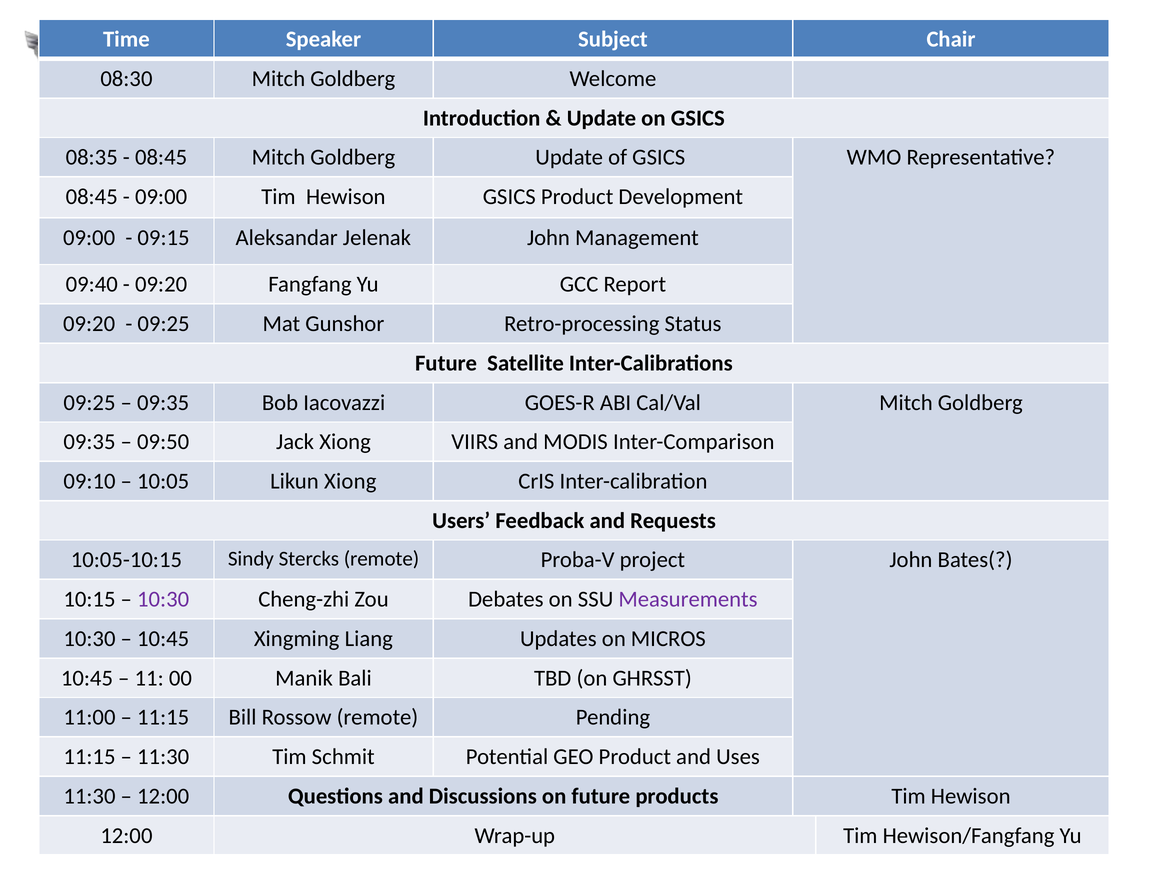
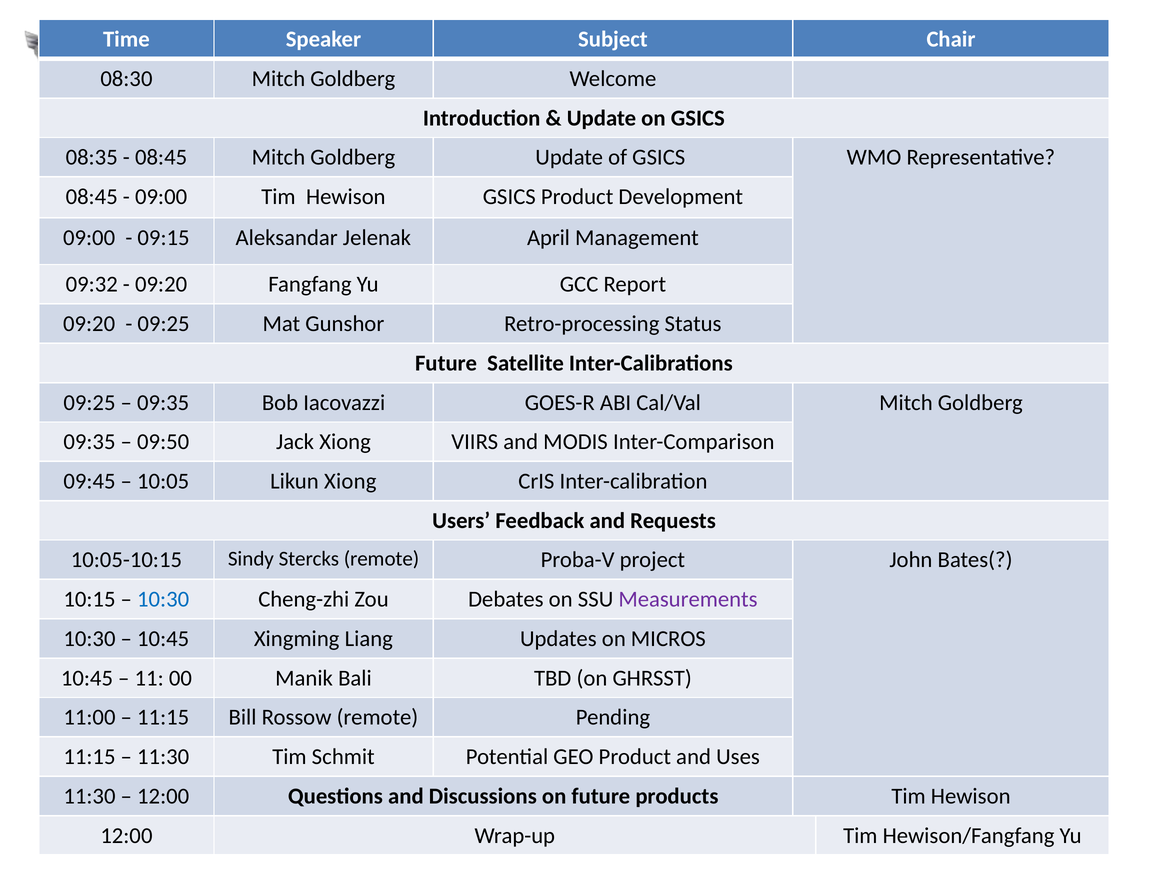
Jelenak John: John -> April (548, 238)
09:40: 09:40 -> 09:32 (92, 284)
09:10: 09:10 -> 09:45 (89, 481)
10:30 colour: purple -> blue (163, 599)
